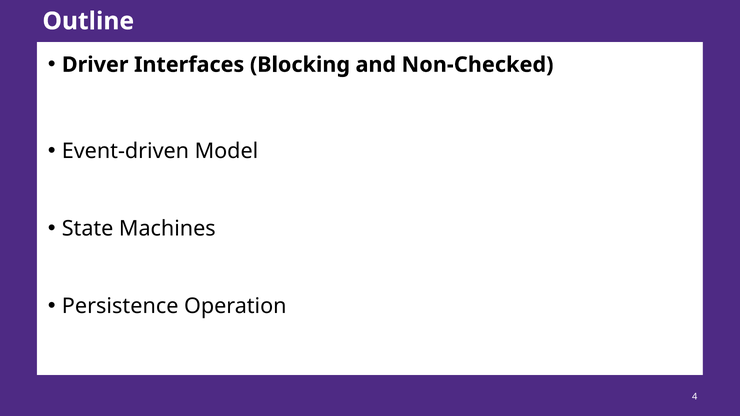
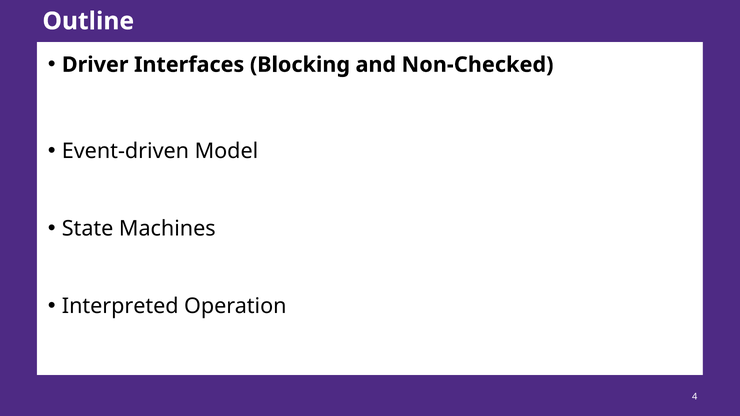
Persistence: Persistence -> Interpreted (120, 306)
